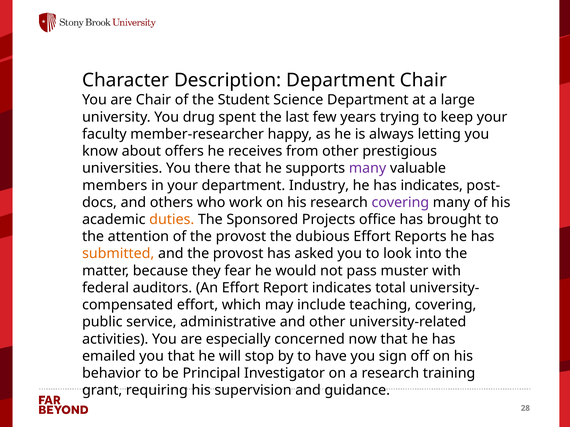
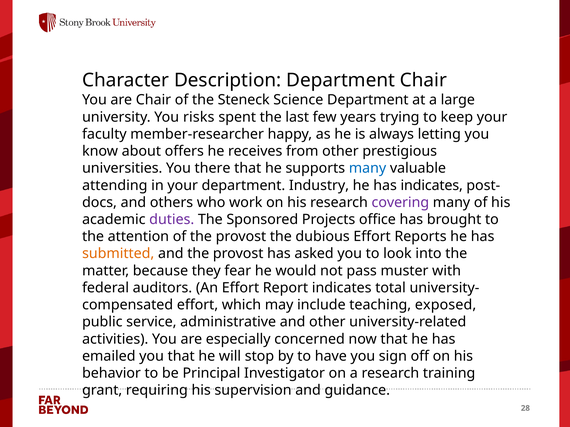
Student: Student -> Steneck (244, 100)
drug: drug -> risks (199, 117)
many colour: purple -> blue (368, 168)
members: members -> attending (115, 186)
duties colour: orange -> purple (172, 220)
teaching covering: covering -> exposed (446, 305)
